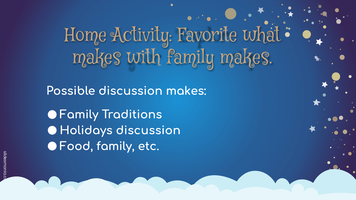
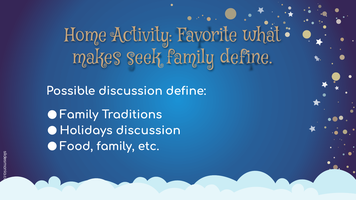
with: with -> seek (144, 57)
family makes: makes -> define (246, 57)
discussion makes: makes -> define (186, 91)
